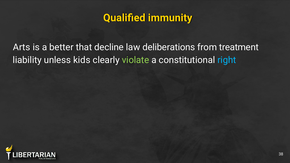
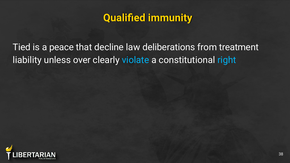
Arts: Arts -> Tied (22, 47)
better: better -> peace (62, 47)
kids: kids -> over (82, 60)
violate colour: light green -> light blue (136, 60)
